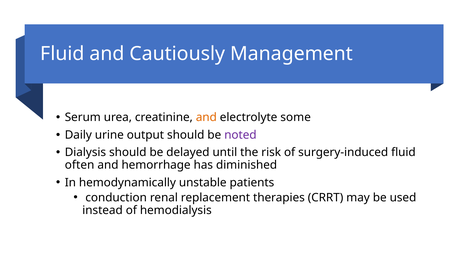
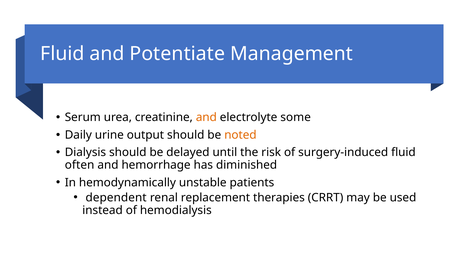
Cautiously: Cautiously -> Potentiate (177, 54)
noted colour: purple -> orange (240, 135)
conduction: conduction -> dependent (116, 198)
